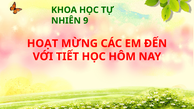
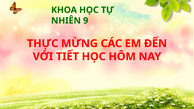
HOẠT: HOẠT -> THỰC (43, 44)
